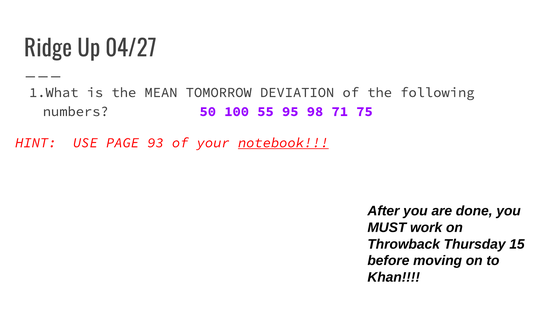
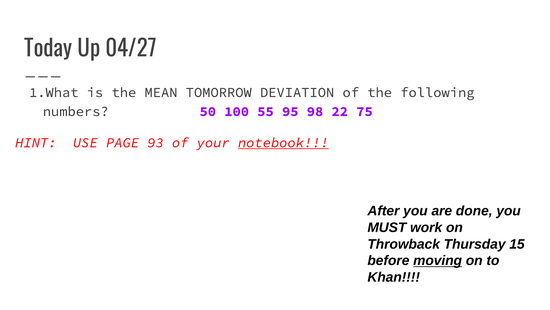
Ridge: Ridge -> Today (48, 49)
71: 71 -> 22 (340, 111)
moving underline: none -> present (438, 260)
